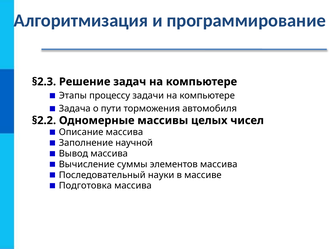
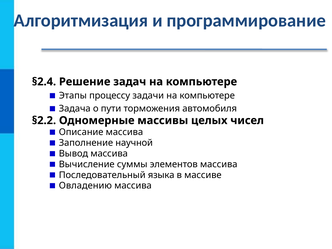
§2.3: §2.3 -> §2.4 (44, 82)
науки: науки -> языка (161, 175)
Подготовка: Подготовка -> Овладению (85, 186)
